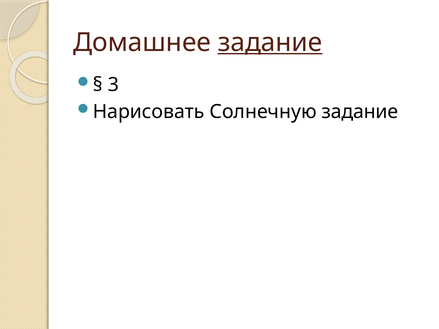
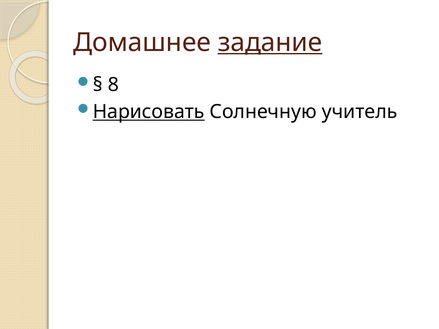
3: 3 -> 8 (113, 85)
Нарисовать underline: none -> present (149, 112)
Солнечную задание: задание -> учитель (360, 112)
